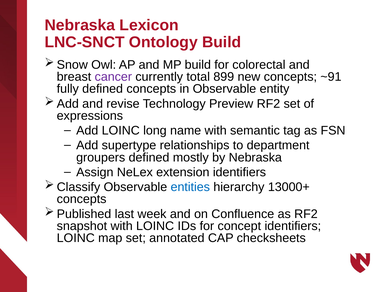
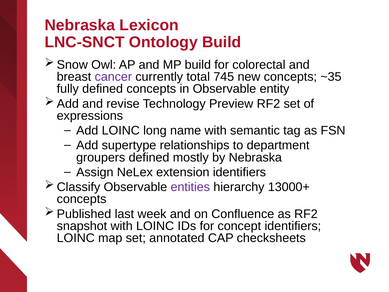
899: 899 -> 745 (224, 77)
~91: ~91 -> ~35 (331, 77)
entities colour: blue -> purple (190, 187)
